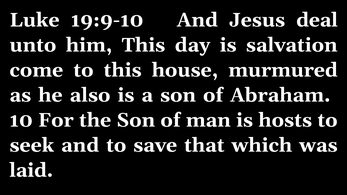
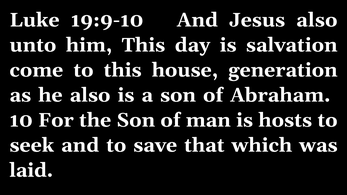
Jesus deal: deal -> also (317, 20)
murmured: murmured -> generation (283, 70)
